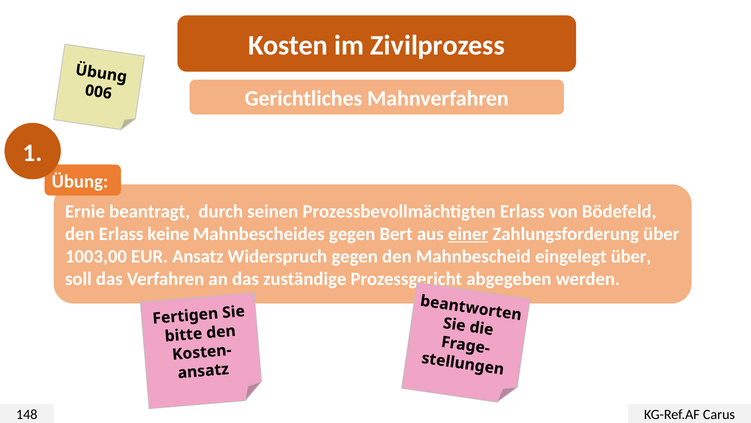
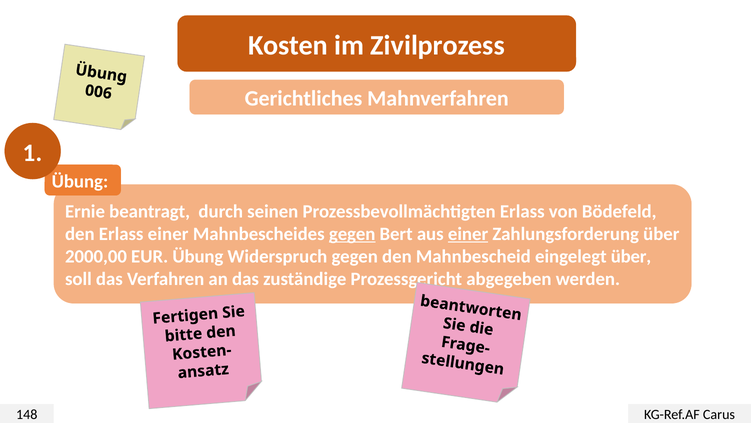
Erlass keine: keine -> einer (168, 234)
gegen underline: none -> present (352, 234)
1003,00: 1003,00 -> 2000,00 (96, 256)
EUR Ansatz: Ansatz -> Übung (198, 256)
